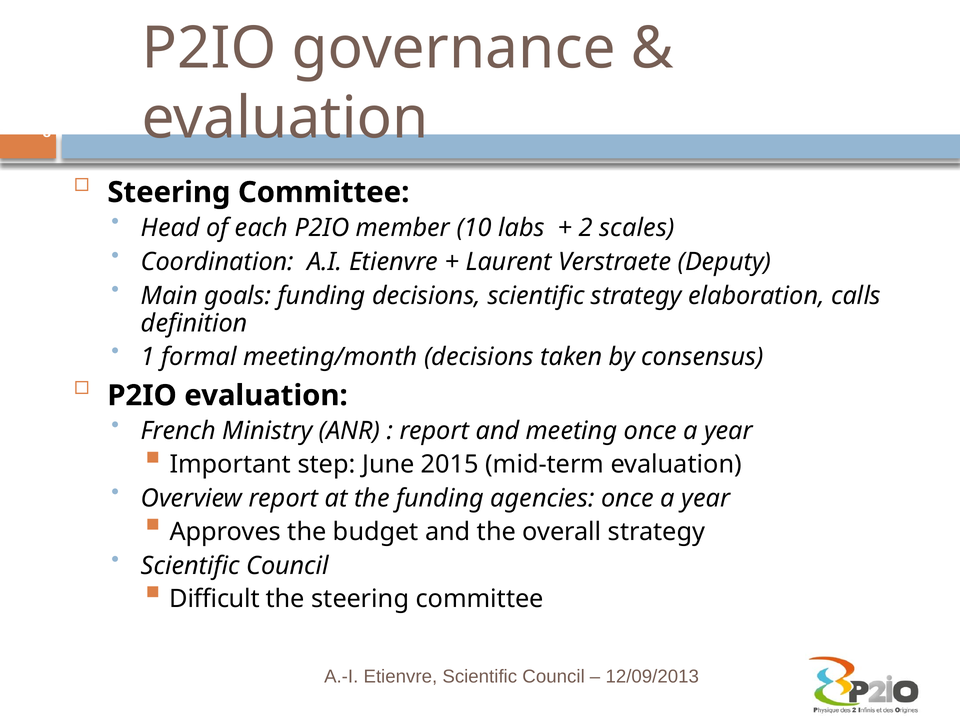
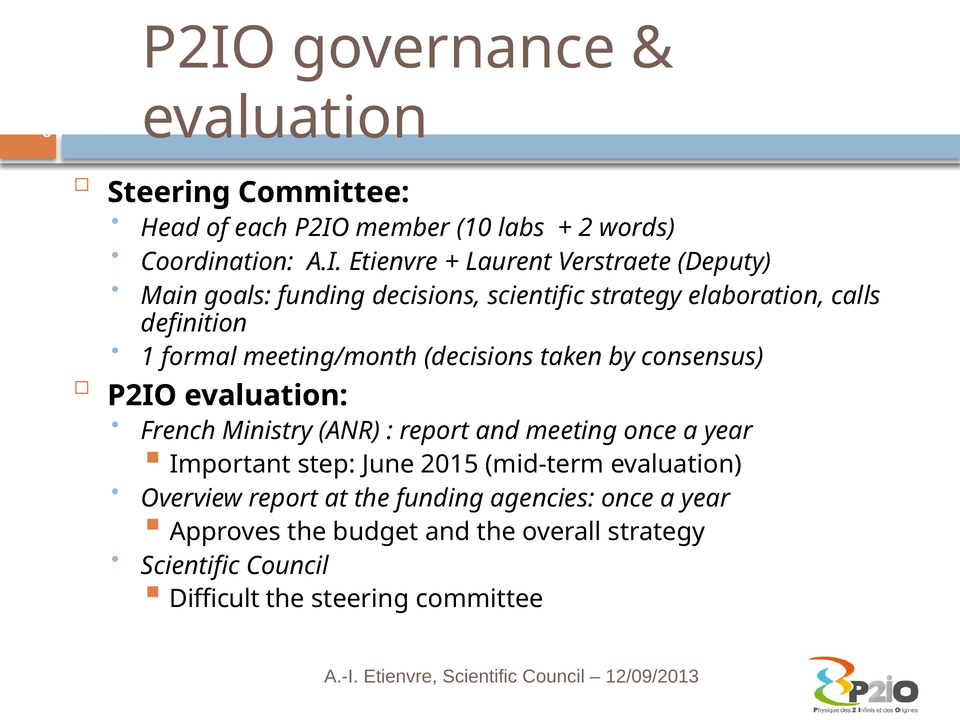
scales: scales -> words (637, 228)
